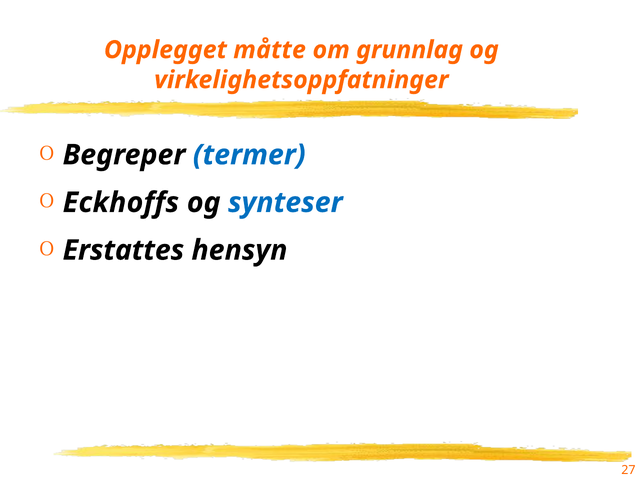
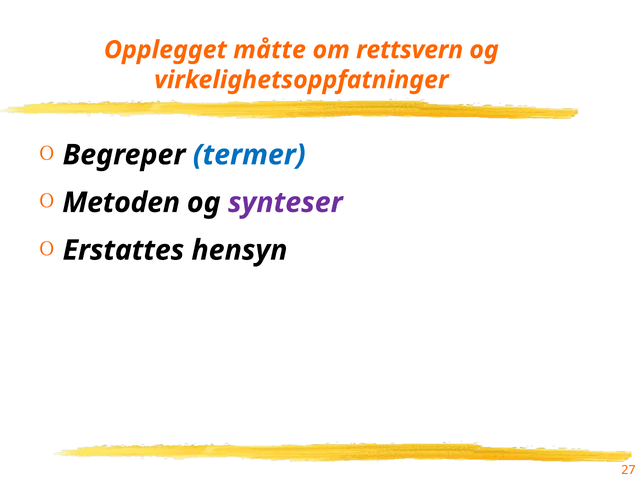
grunnlag: grunnlag -> rettsvern (410, 50)
Eckhoffs: Eckhoffs -> Metoden (121, 202)
synteser colour: blue -> purple (285, 202)
